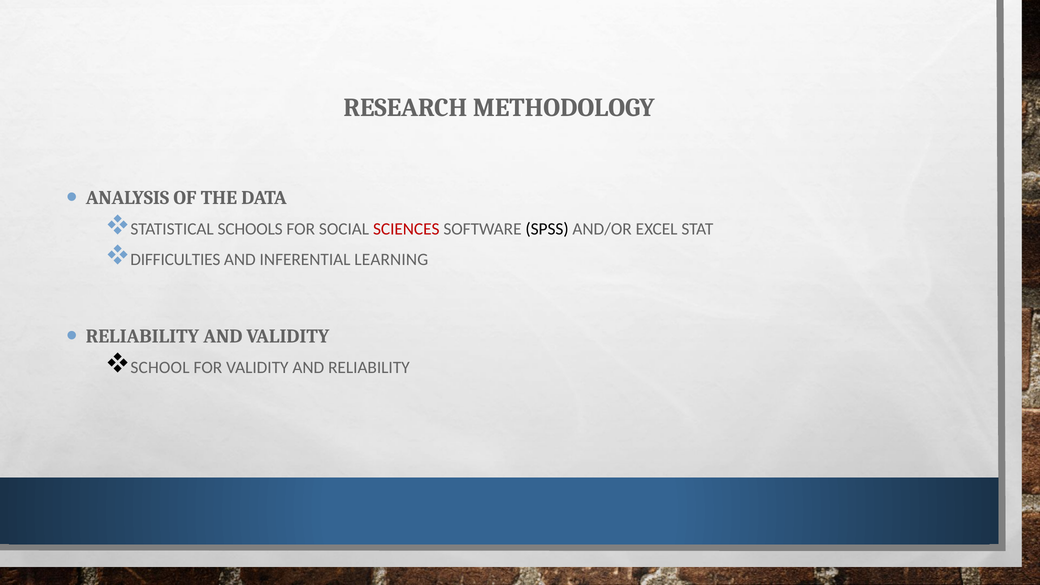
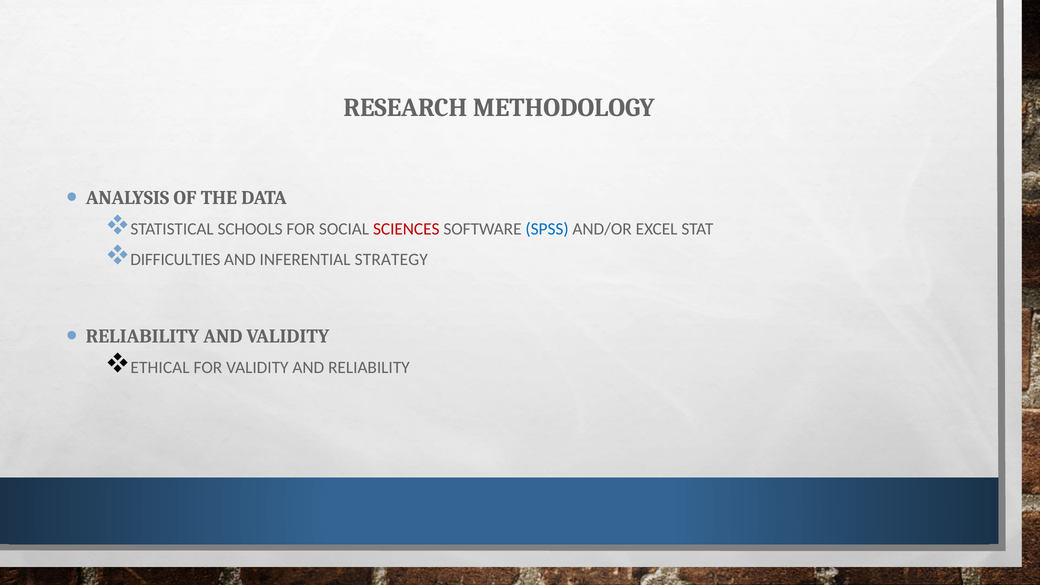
SPSS colour: black -> blue (547, 229)
LEARNING: LEARNING -> STRATEGY (391, 259)
SCHOOL: SCHOOL -> ETHICAL (160, 368)
